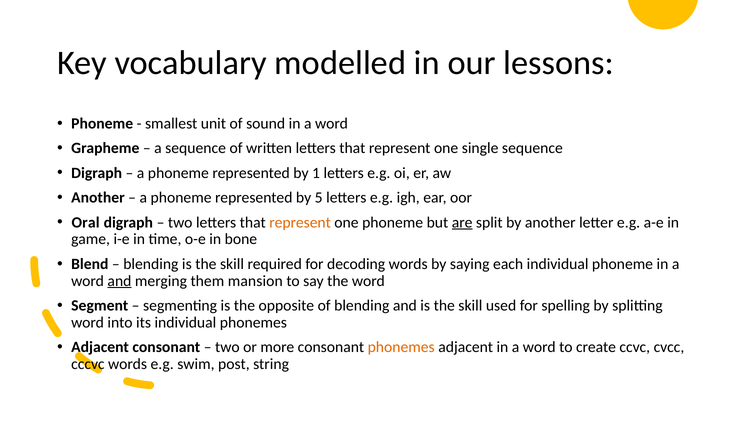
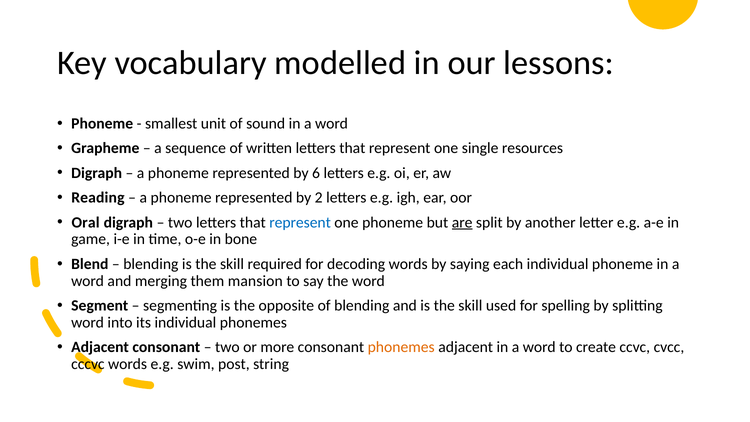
single sequence: sequence -> resources (533, 148)
1: 1 -> 6 (316, 173)
Another: Another -> Reading (98, 198)
5: 5 -> 2 (319, 198)
represent colour: orange -> blue (300, 222)
and underline: present -> none (119, 281)
